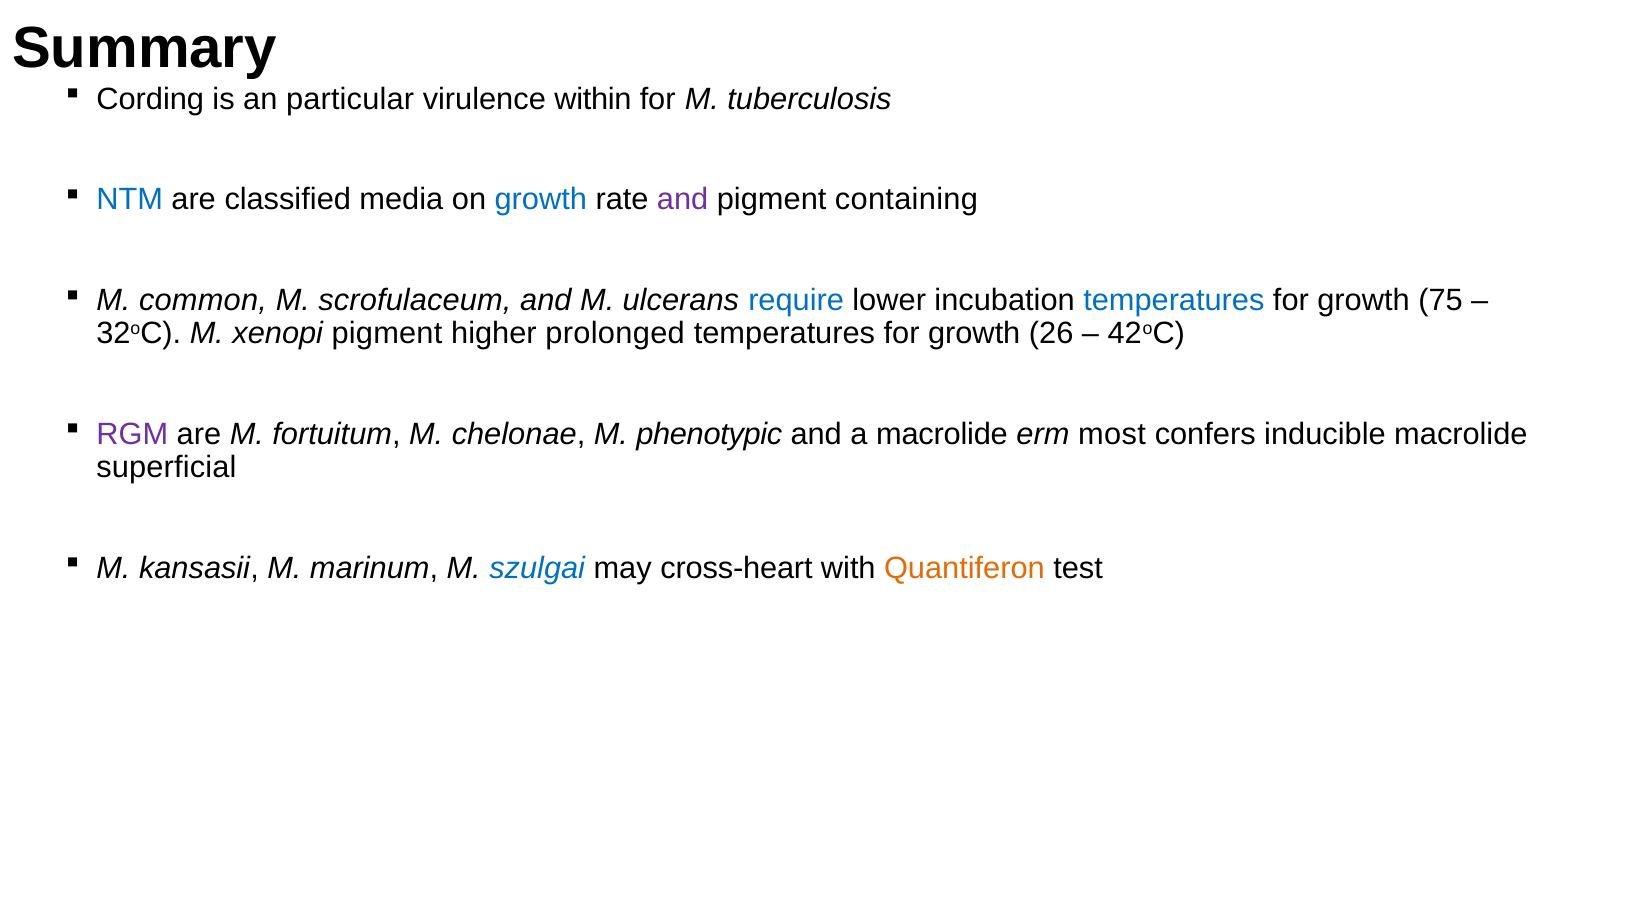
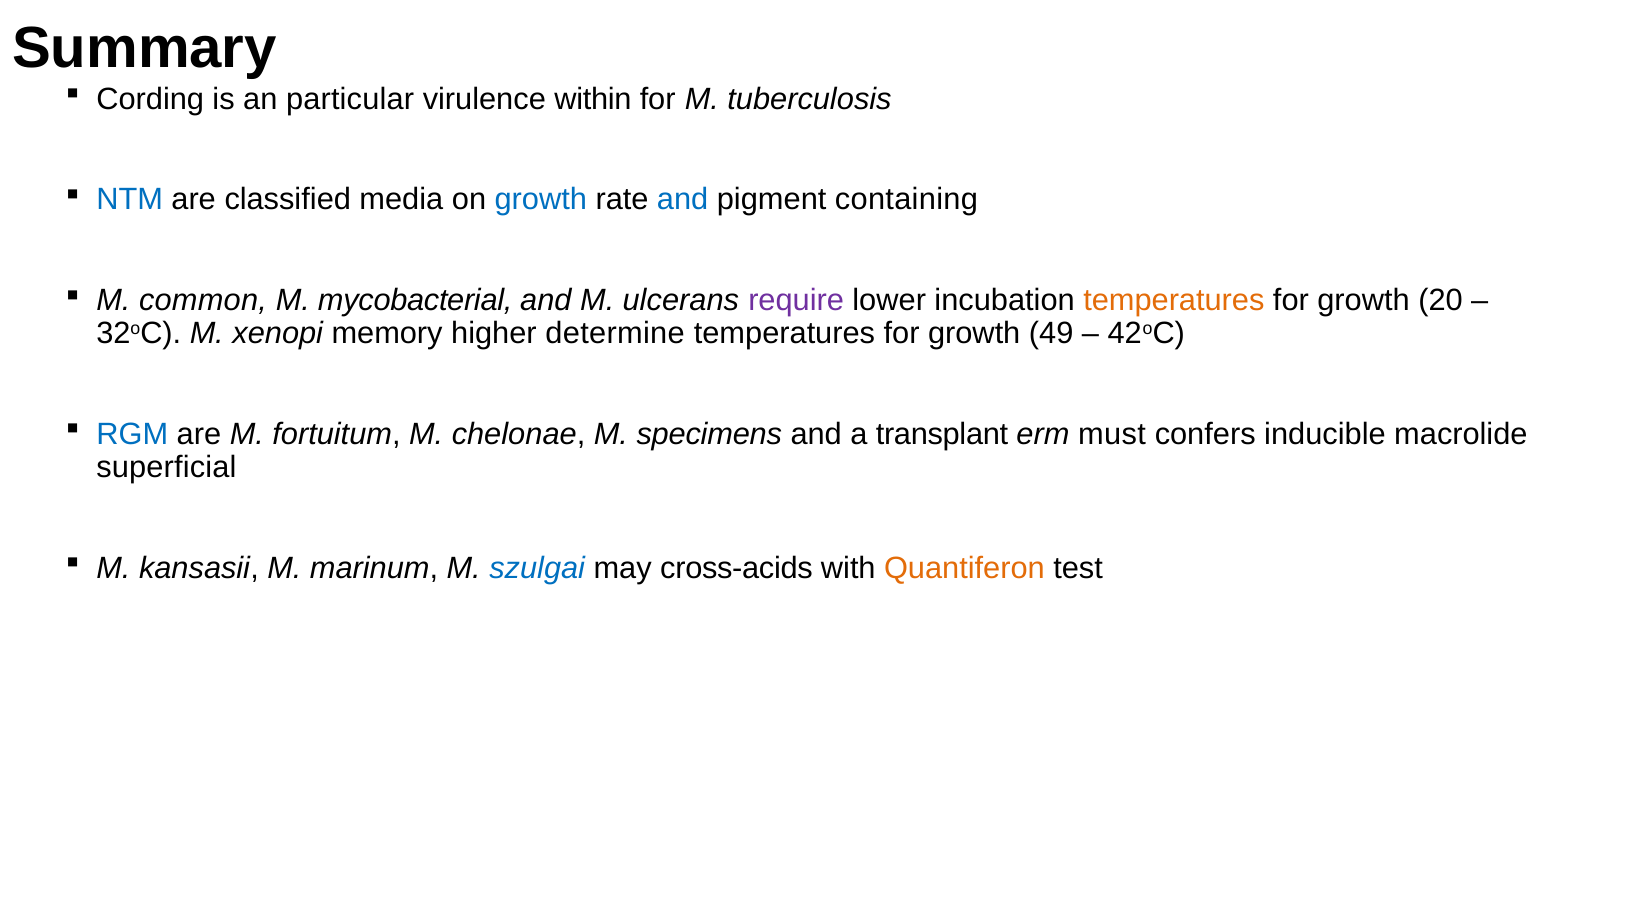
and colour: purple -> blue (683, 200)
scrofulaceum: scrofulaceum -> mycobacterial (415, 301)
require colour: blue -> purple (796, 301)
temperatures colour: blue -> orange (1174, 301)
75: 75 -> 20 (1441, 301)
xenopi pigment: pigment -> memory (387, 334)
prolonged: prolonged -> determine (615, 334)
26: 26 -> 49 (1051, 334)
RGM colour: purple -> blue (132, 435)
phenotypic: phenotypic -> specimens (709, 435)
a macrolide: macrolide -> transplant (942, 435)
most: most -> must (1112, 435)
cross-heart: cross-heart -> cross-acids (737, 569)
